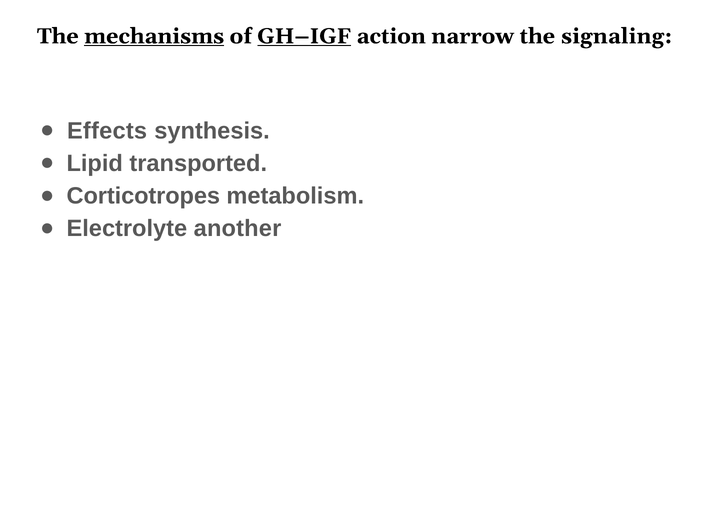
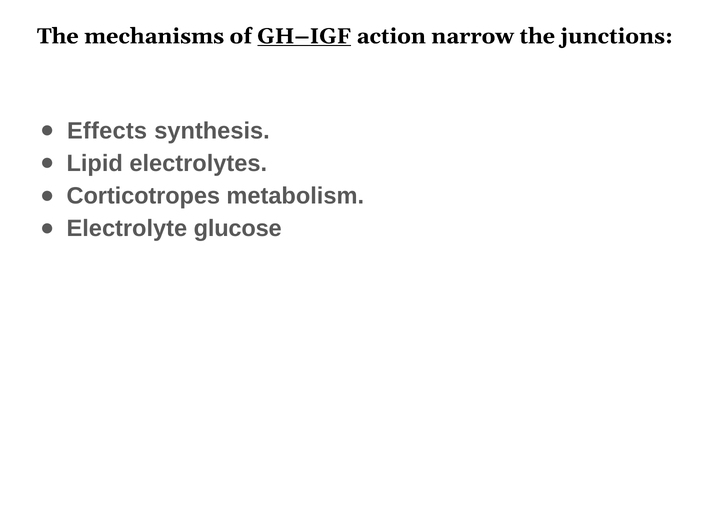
mechanisms underline: present -> none (154, 36)
signaling: signaling -> junctions (617, 36)
transported: transported -> electrolytes (198, 163)
another: another -> glucose (238, 229)
